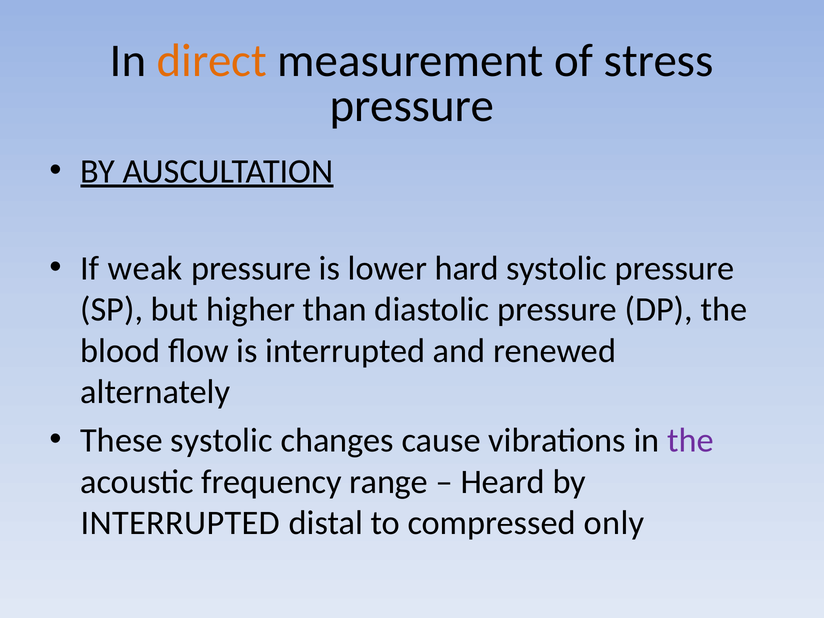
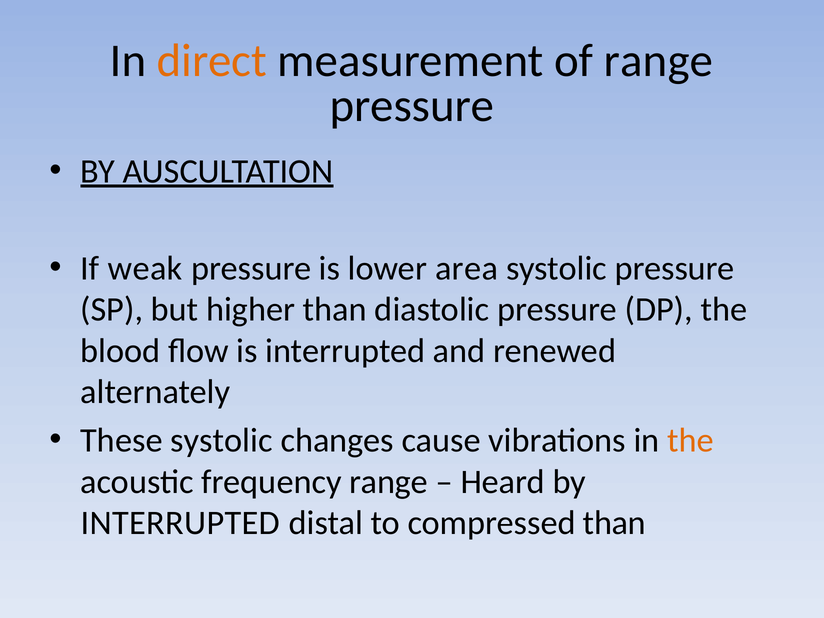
of stress: stress -> range (658, 61)
hard: hard -> area (466, 268)
the colour: purple -> orange (690, 441)
compressed only: only -> than (614, 523)
